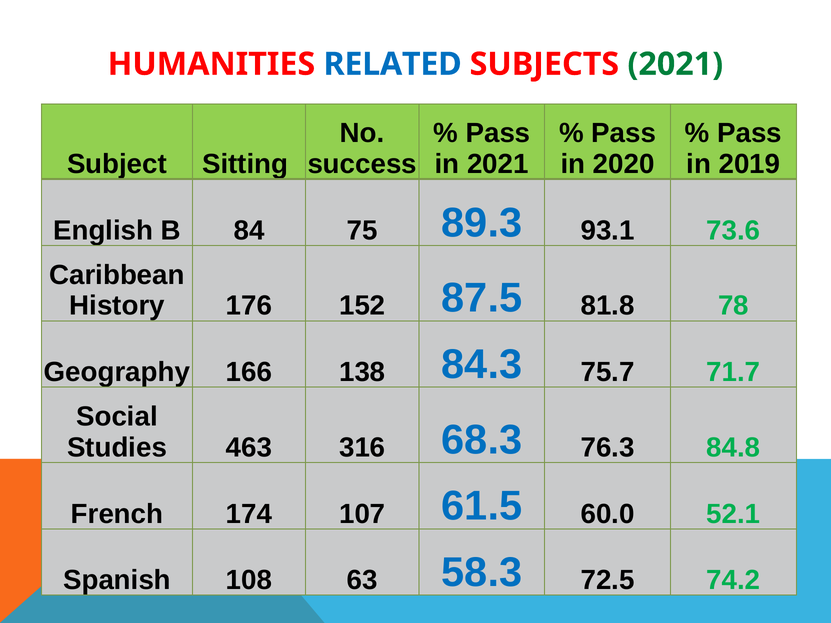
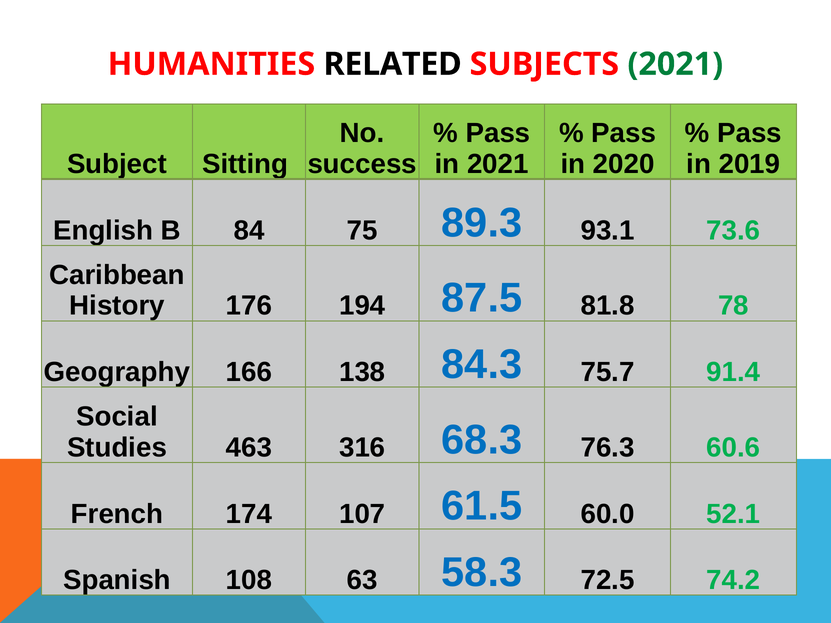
RELATED colour: blue -> black (393, 64)
152: 152 -> 194 (362, 306)
71.7: 71.7 -> 91.4 (733, 372)
84.8: 84.8 -> 60.6 (733, 448)
